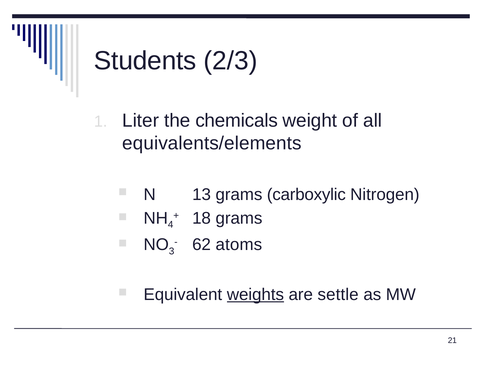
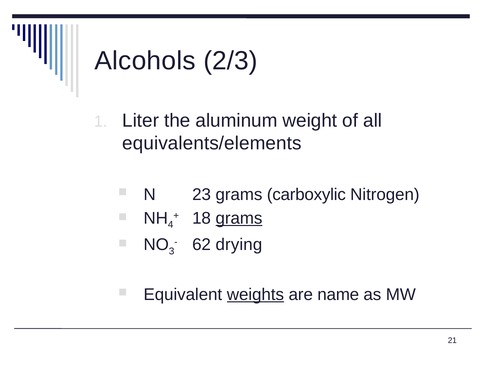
Students: Students -> Alcohols (145, 61)
chemicals: chemicals -> aluminum (237, 120)
13: 13 -> 23 (202, 194)
grams underline: none -> present (239, 218)
atoms: atoms -> drying (239, 244)
settle: settle -> name (338, 294)
